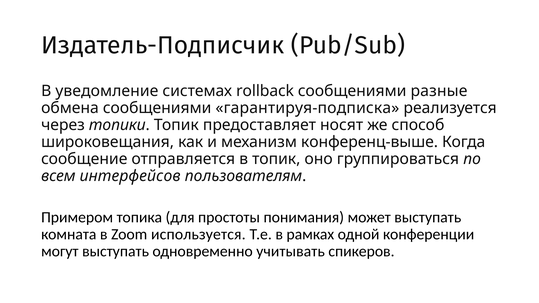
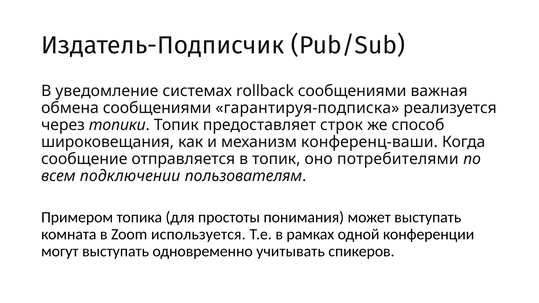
разные: разные -> важная (439, 91)
носят: носят -> строк (342, 125)
конференц-выше: конференц-выше -> конференц-ваши (369, 142)
группироваться: группироваться -> потребителями (398, 159)
интерфейсов: интерфейсов -> подключении (130, 176)
